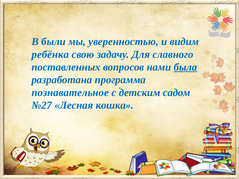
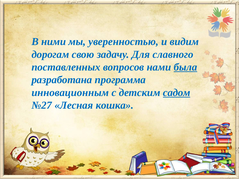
были: были -> ними (54, 42)
ребёнка: ребёнка -> дорогам (50, 54)
познавательное: познавательное -> инновационным (70, 93)
садом underline: none -> present (177, 93)
